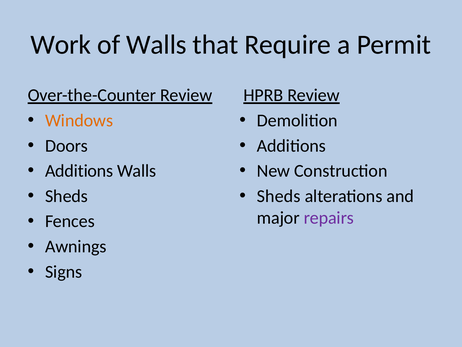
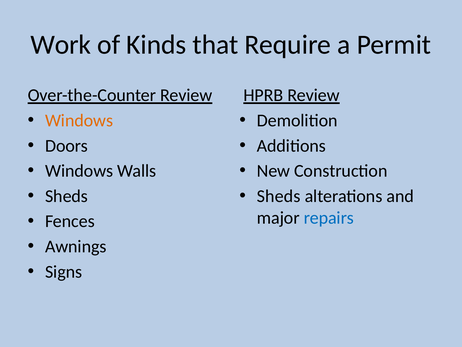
of Walls: Walls -> Kinds (156, 45)
Additions: Additions -> Windows (79, 171)
repairs colour: purple -> blue (329, 217)
